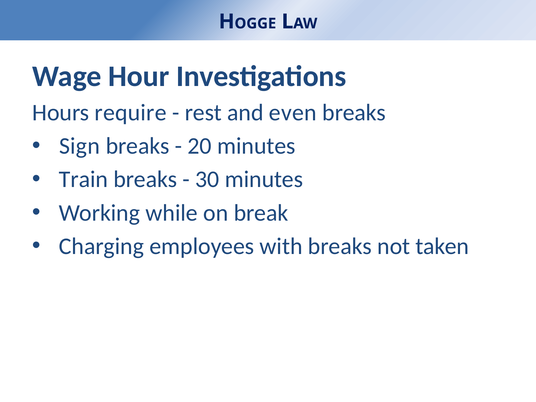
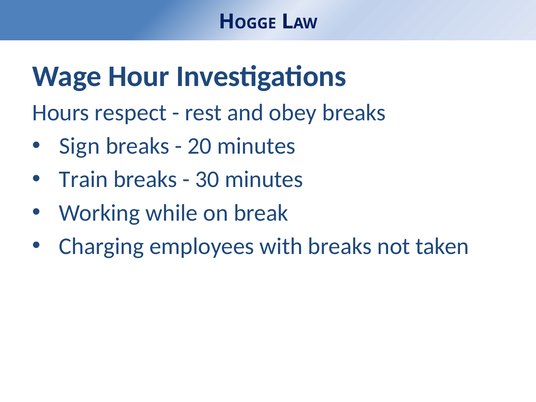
require: require -> respect (131, 113)
even: even -> obey (293, 113)
